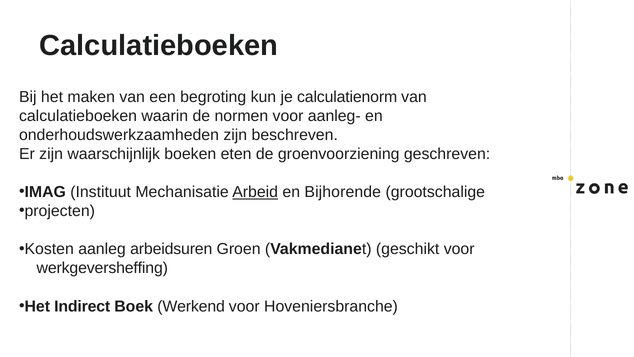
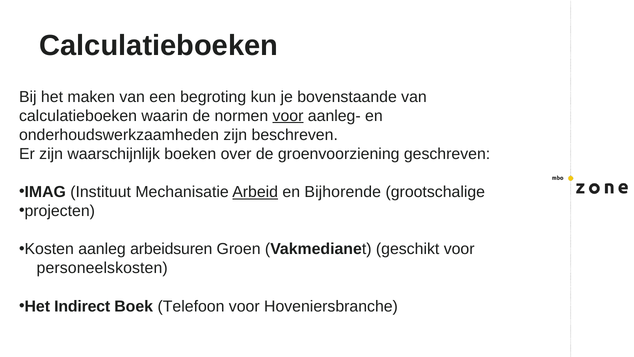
calculatienorm: calculatienorm -> bovenstaande (347, 97)
voor underline: none -> present (288, 116)
eten: eten -> over (236, 154)
werkgeversheffing: werkgeversheffing -> personeelskosten (102, 268)
Werkend: Werkend -> Telefoon (191, 306)
